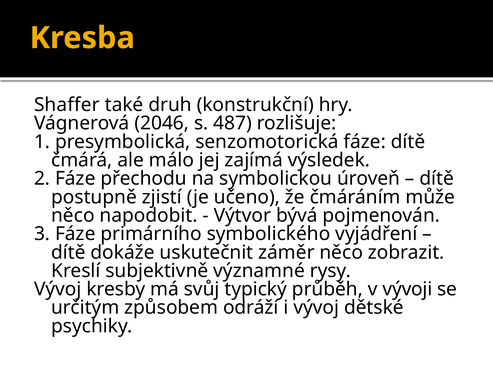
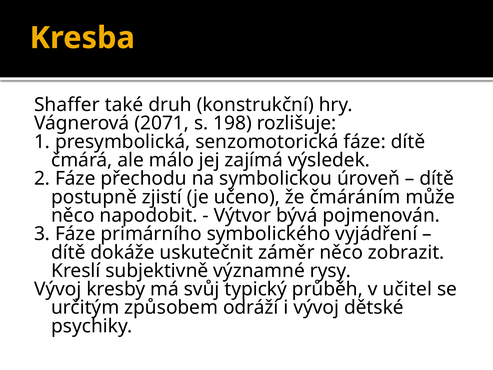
2046: 2046 -> 2071 (162, 123)
487: 487 -> 198 (233, 123)
vývoji: vývoji -> učitel (407, 289)
